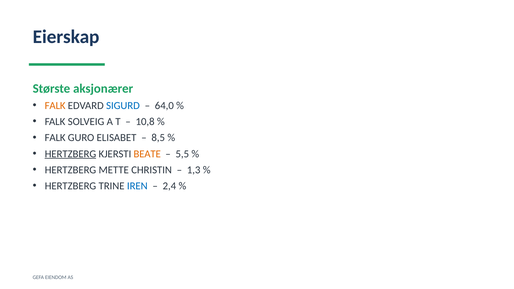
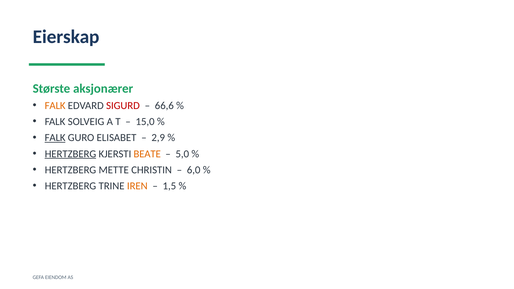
SIGURD colour: blue -> red (123, 106)
64,0: 64,0 -> 66,6 (164, 106)
10,8: 10,8 -> 15,0 (145, 122)
FALK underline: none -> present (55, 138)
8,5: 8,5 -> 2,9 (158, 138)
5,5: 5,5 -> 5,0 (182, 154)
1,3: 1,3 -> 6,0 (194, 170)
IREN colour: blue -> orange (137, 186)
2,4: 2,4 -> 1,5 (169, 186)
